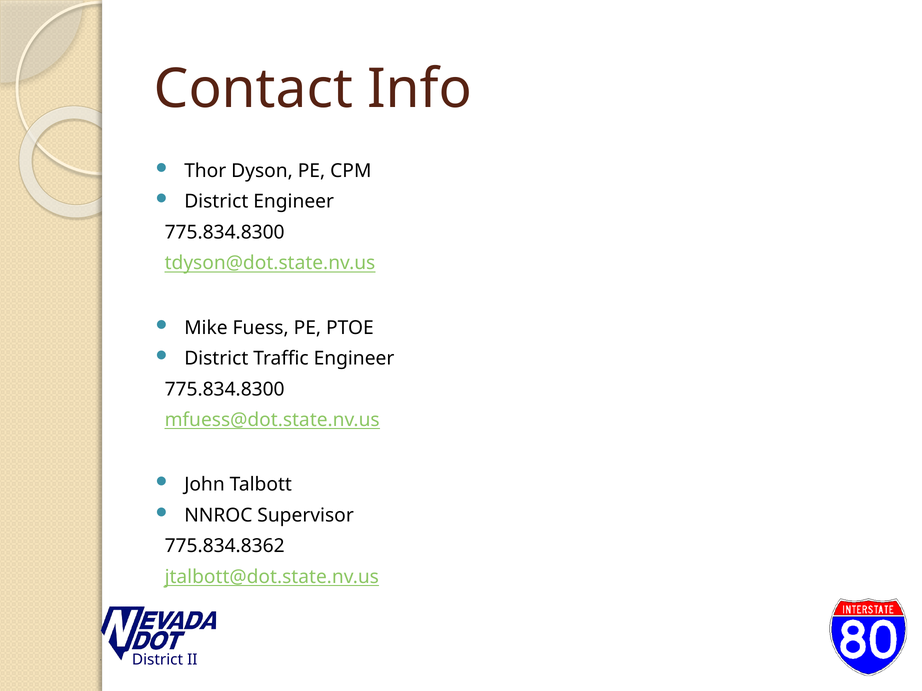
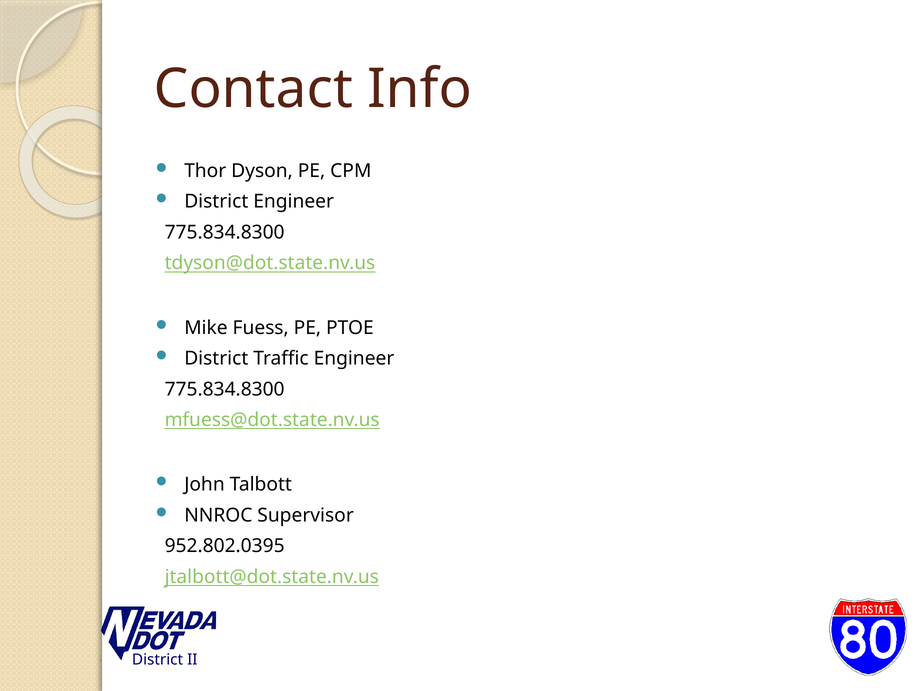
775.834.8362: 775.834.8362 -> 952.802.0395 (225, 546)
